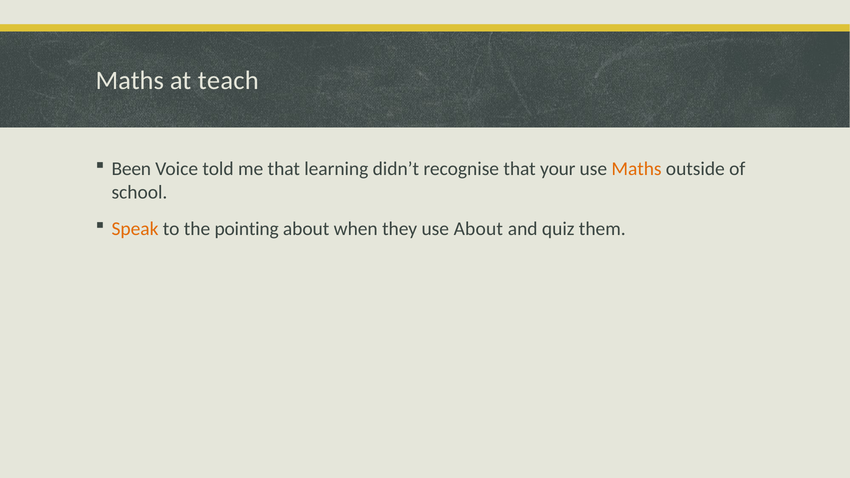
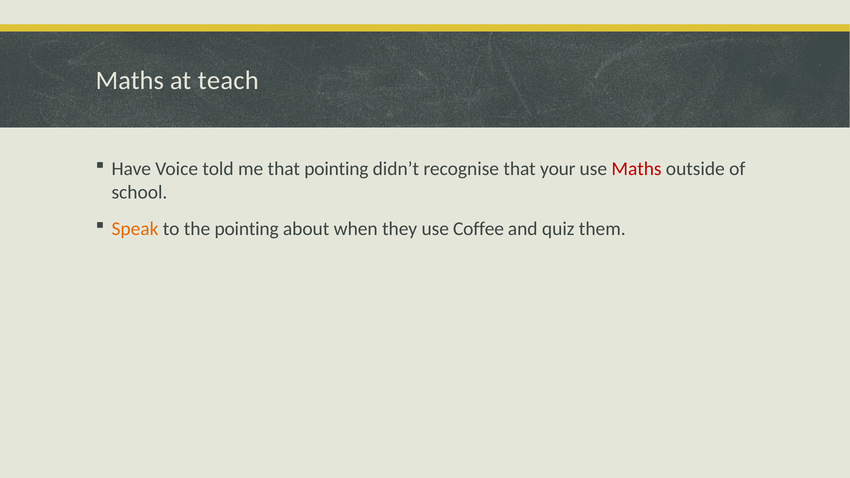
Been: Been -> Have (131, 169)
that learning: learning -> pointing (336, 169)
Maths colour: orange -> red (637, 169)
use About: About -> Coffee (478, 229)
